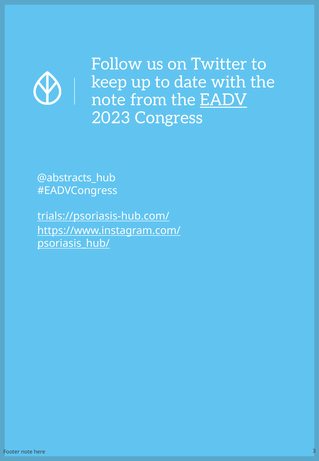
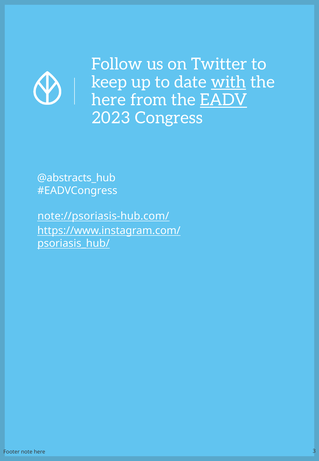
with underline: none -> present (229, 82)
note: note -> here (109, 100)
trials://psoriasis-hub.com/: trials://psoriasis-hub.com/ -> note://psoriasis-hub.com/ (103, 216)
